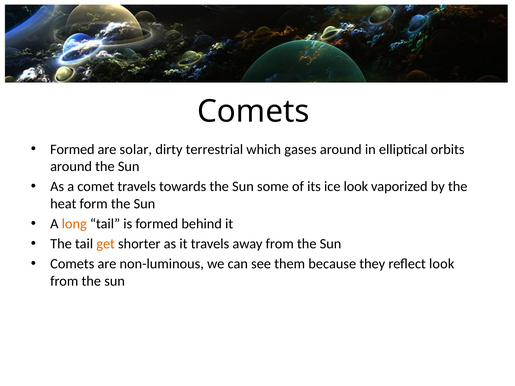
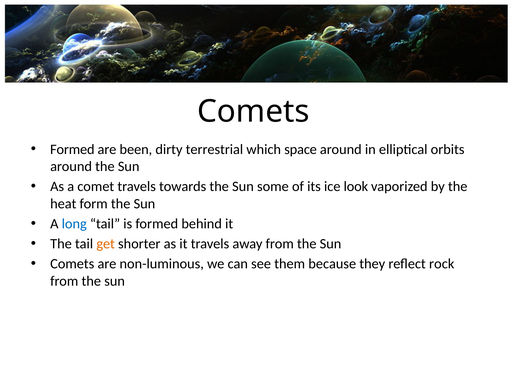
solar: solar -> been (136, 149)
gases: gases -> space (301, 149)
long colour: orange -> blue (74, 224)
reflect look: look -> rock (442, 264)
